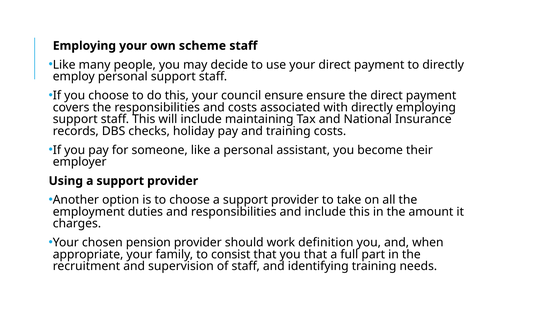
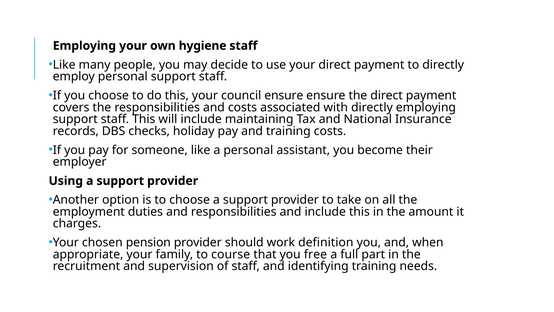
scheme: scheme -> hygiene (203, 46)
consist: consist -> course (231, 254)
you that: that -> free (315, 254)
